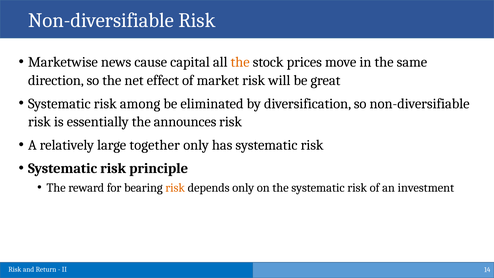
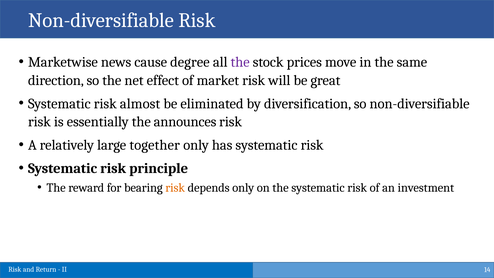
capital: capital -> degree (190, 62)
the colour: orange -> purple (240, 62)
among: among -> almost (140, 104)
